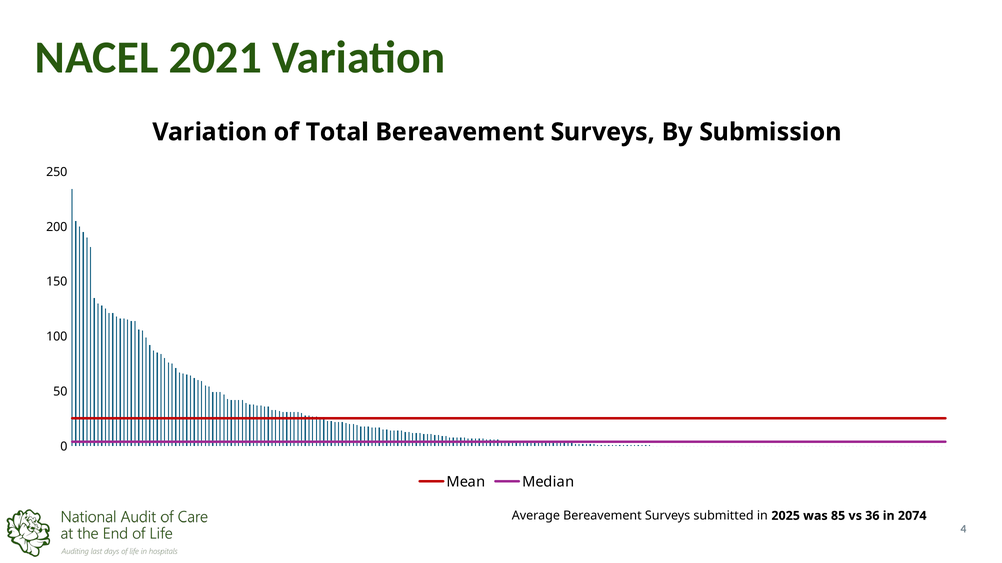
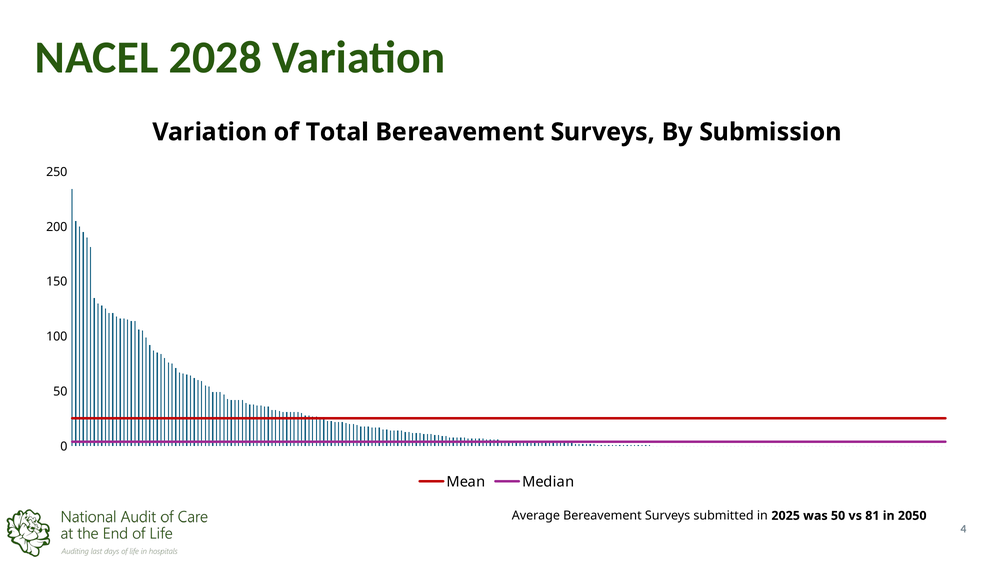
2021: 2021 -> 2028 (215, 58)
was 85: 85 -> 50 (838, 516)
36: 36 -> 81 (872, 516)
2074: 2074 -> 2050 (912, 516)
